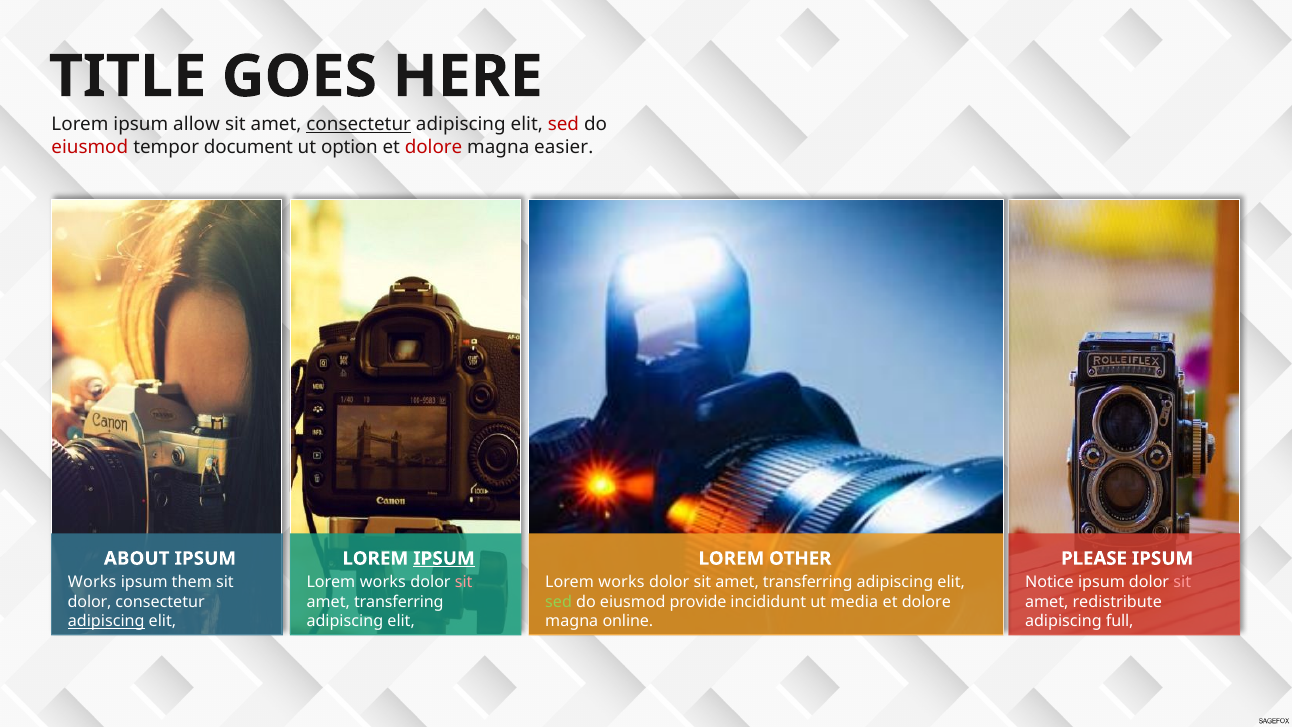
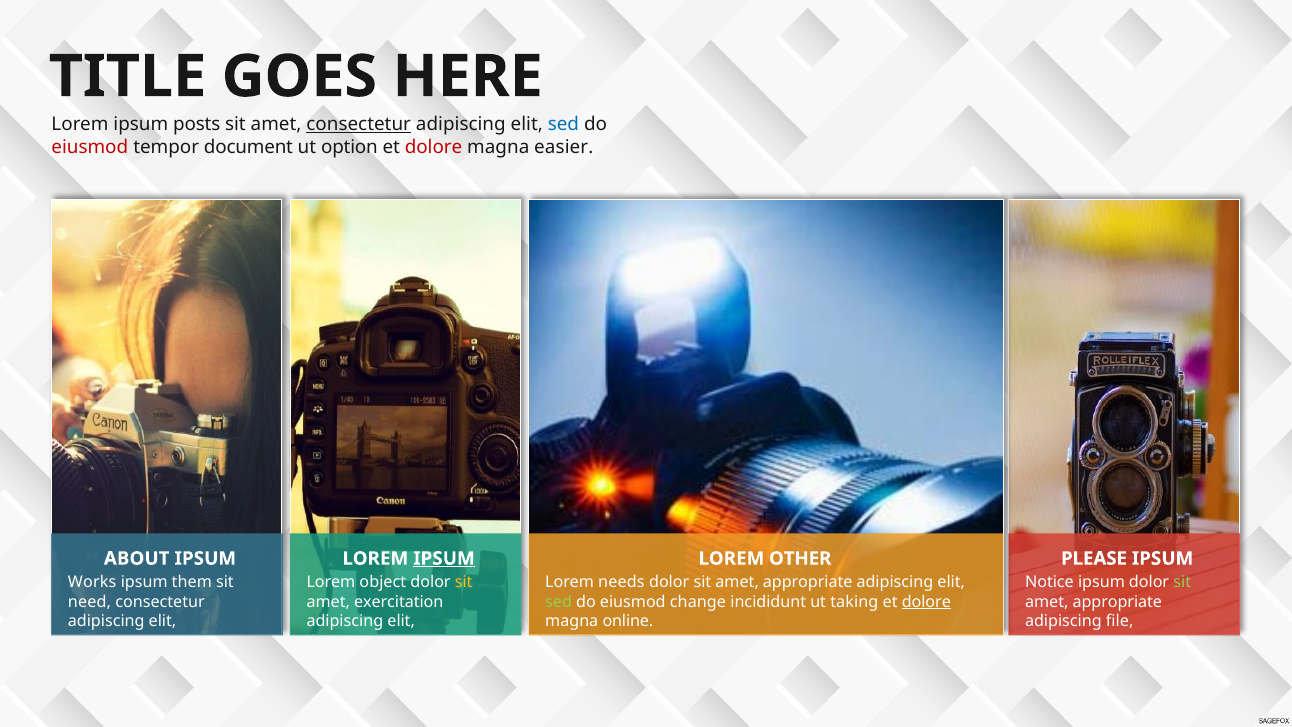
allow: allow -> posts (197, 125)
sed colour: red -> blue (563, 125)
works: works -> object (383, 582)
sit colour: pink -> yellow (464, 582)
works: works -> needs (621, 582)
transferring: transferring -> appropriate (808, 582)
sit colour: pink -> light green (1182, 582)
dolor: dolor -> need (89, 602)
transferring: transferring -> exercitation (399, 602)
provide: provide -> change (698, 602)
media: media -> taking (854, 602)
dolore underline: none -> present (926, 602)
redistribute: redistribute -> appropriate (1117, 602)
adipiscing underline: present -> none (106, 621)
full: full -> file (1120, 621)
